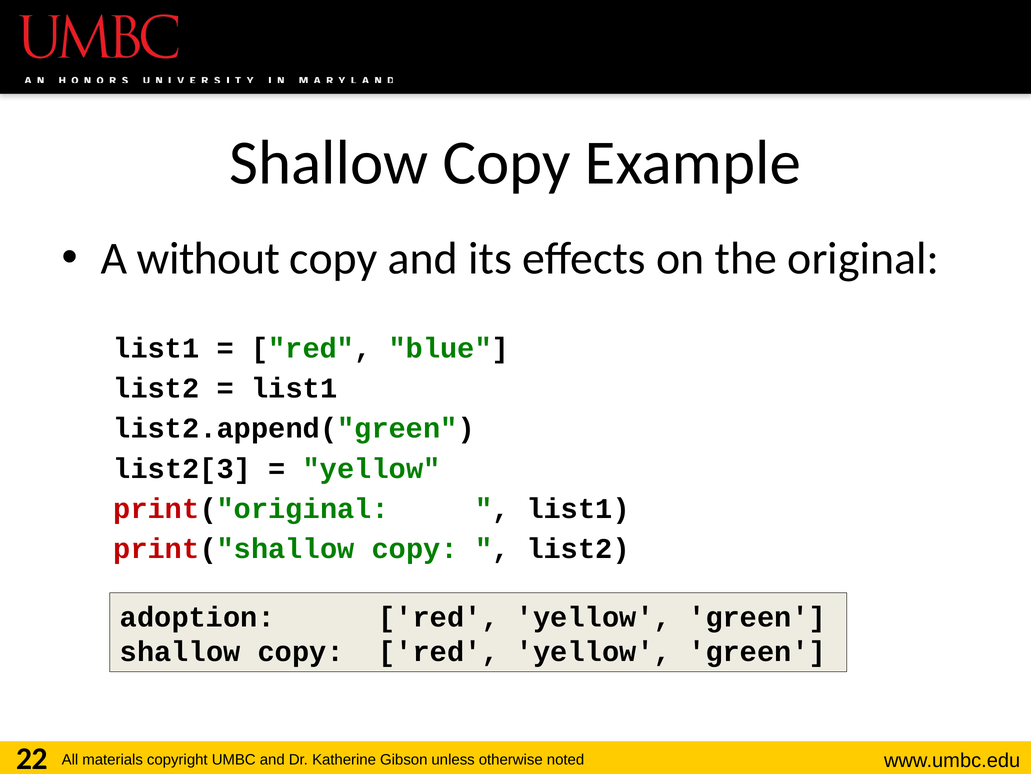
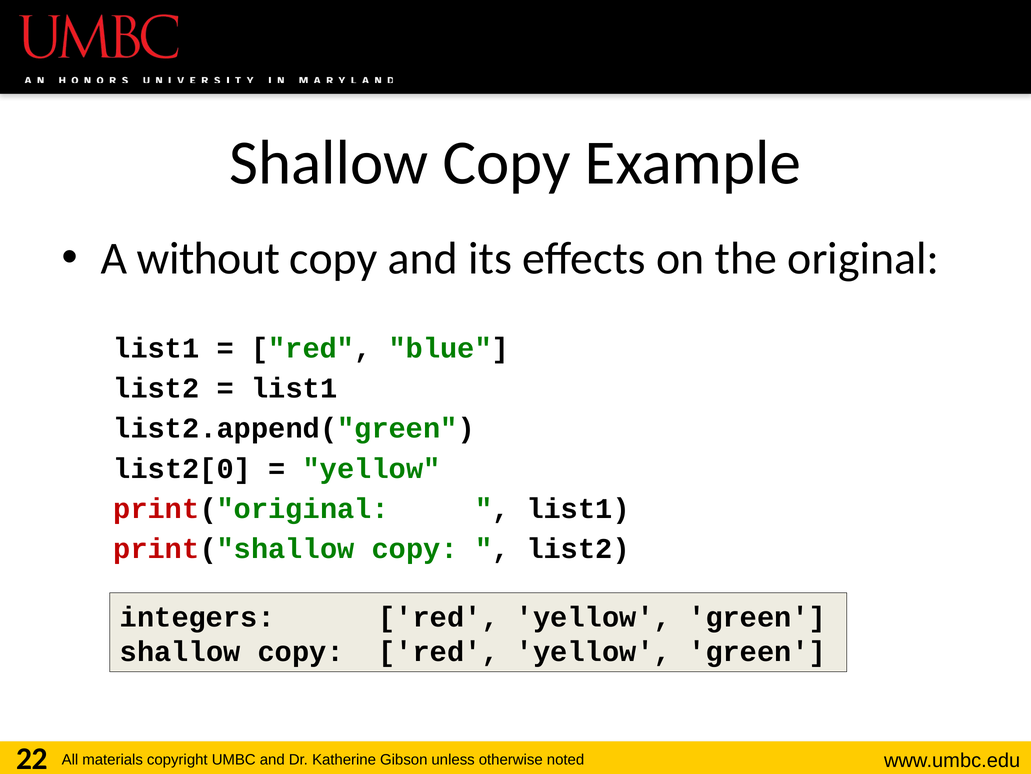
list2[3: list2[3 -> list2[0 (182, 468)
adoption: adoption -> integers (197, 617)
